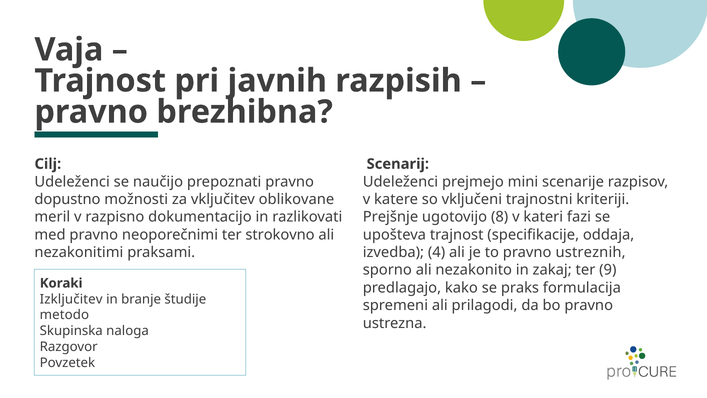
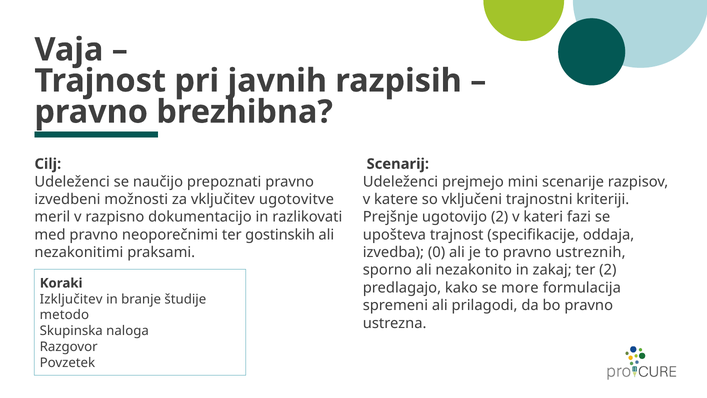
dopustno: dopustno -> izvedbeni (67, 199)
oblikovane: oblikovane -> ugotovitve (296, 199)
ugotovijo 8: 8 -> 2 (500, 217)
strokovno: strokovno -> gostinskih (280, 235)
4: 4 -> 0 (437, 252)
ter 9: 9 -> 2 (608, 270)
praks: praks -> more (520, 288)
